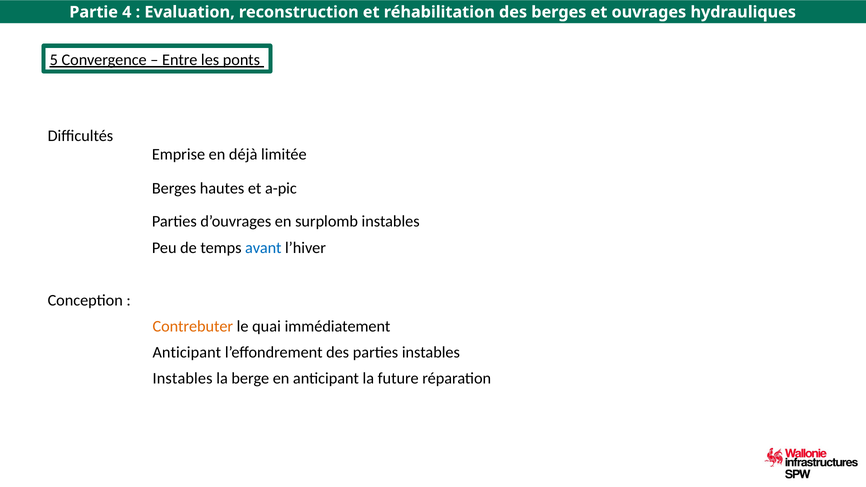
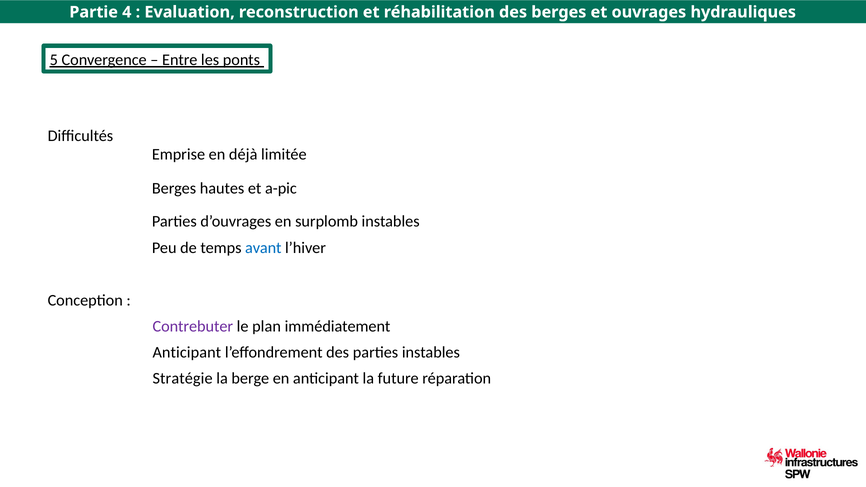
Contrebuter colour: orange -> purple (193, 326)
quai: quai -> plan (267, 326)
Instables: Instables -> Stratégie (183, 379)
